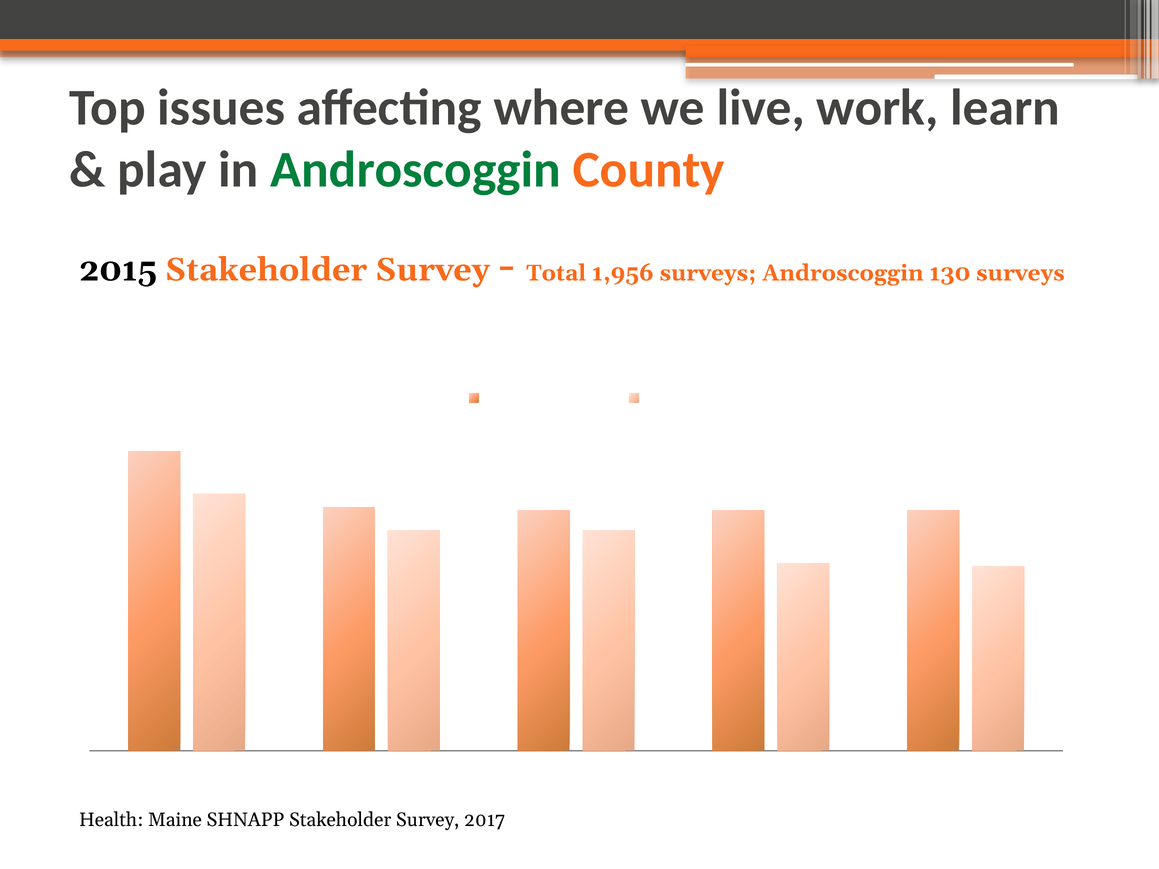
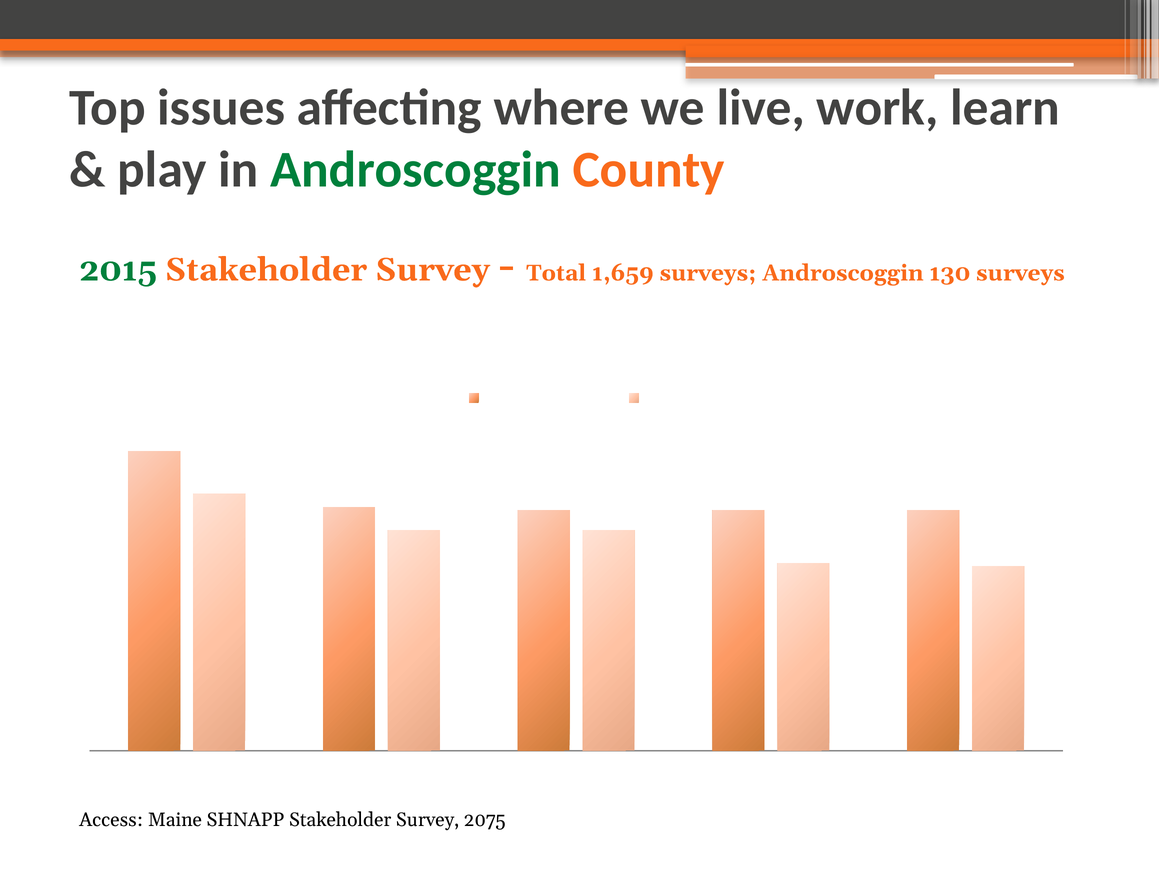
2015 colour: black -> green (118, 270)
1,956: 1,956 -> 1,659 (623, 273)
Health: Health -> Access (111, 820)
2017: 2017 -> 2075 (485, 820)
